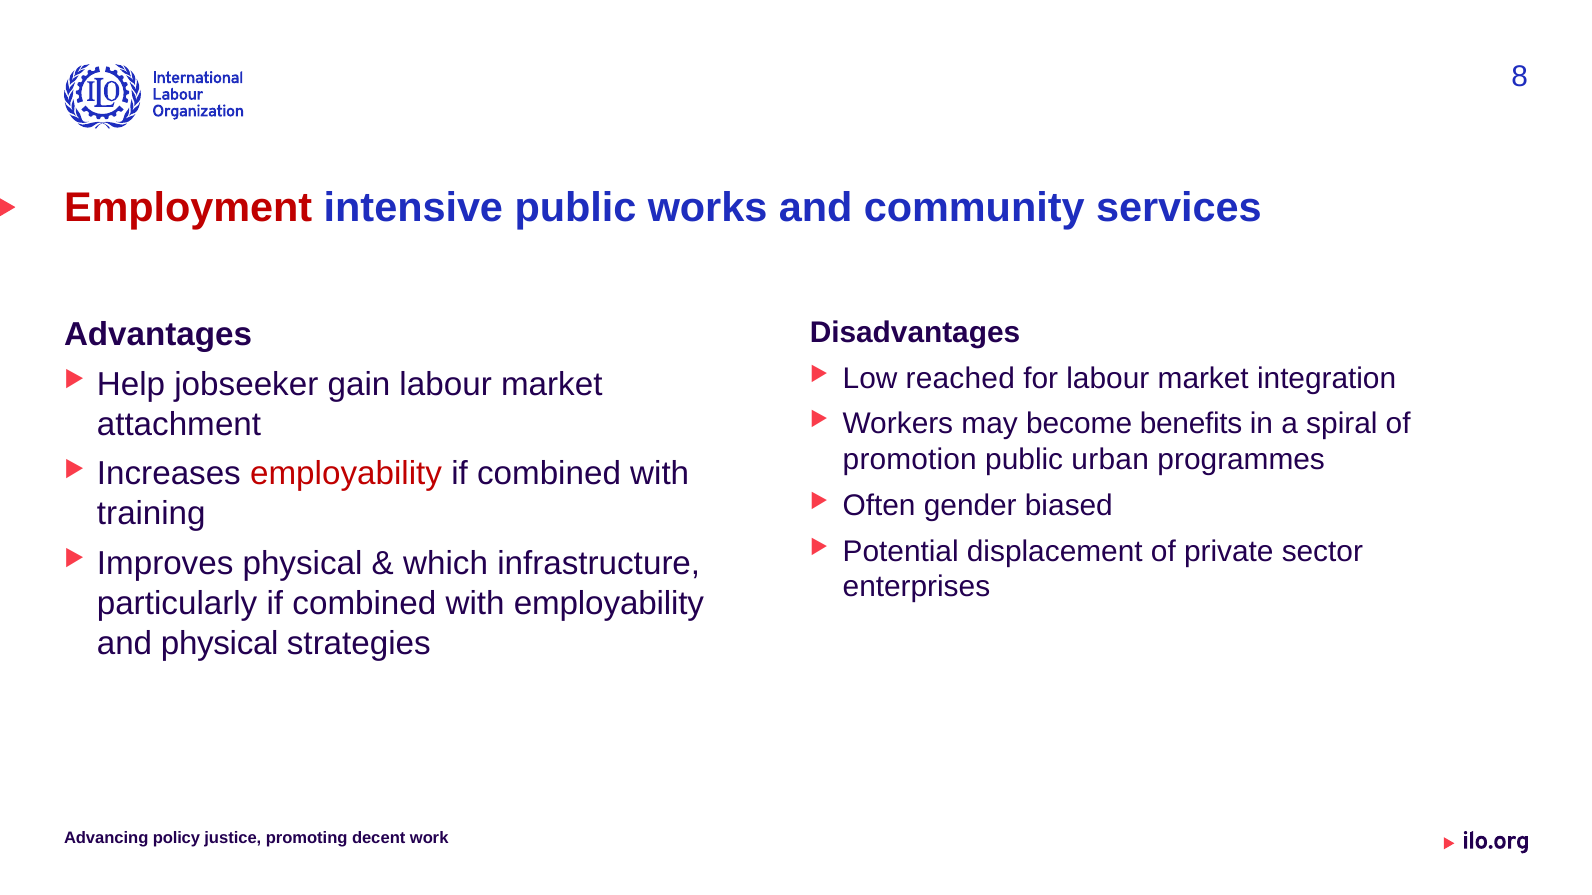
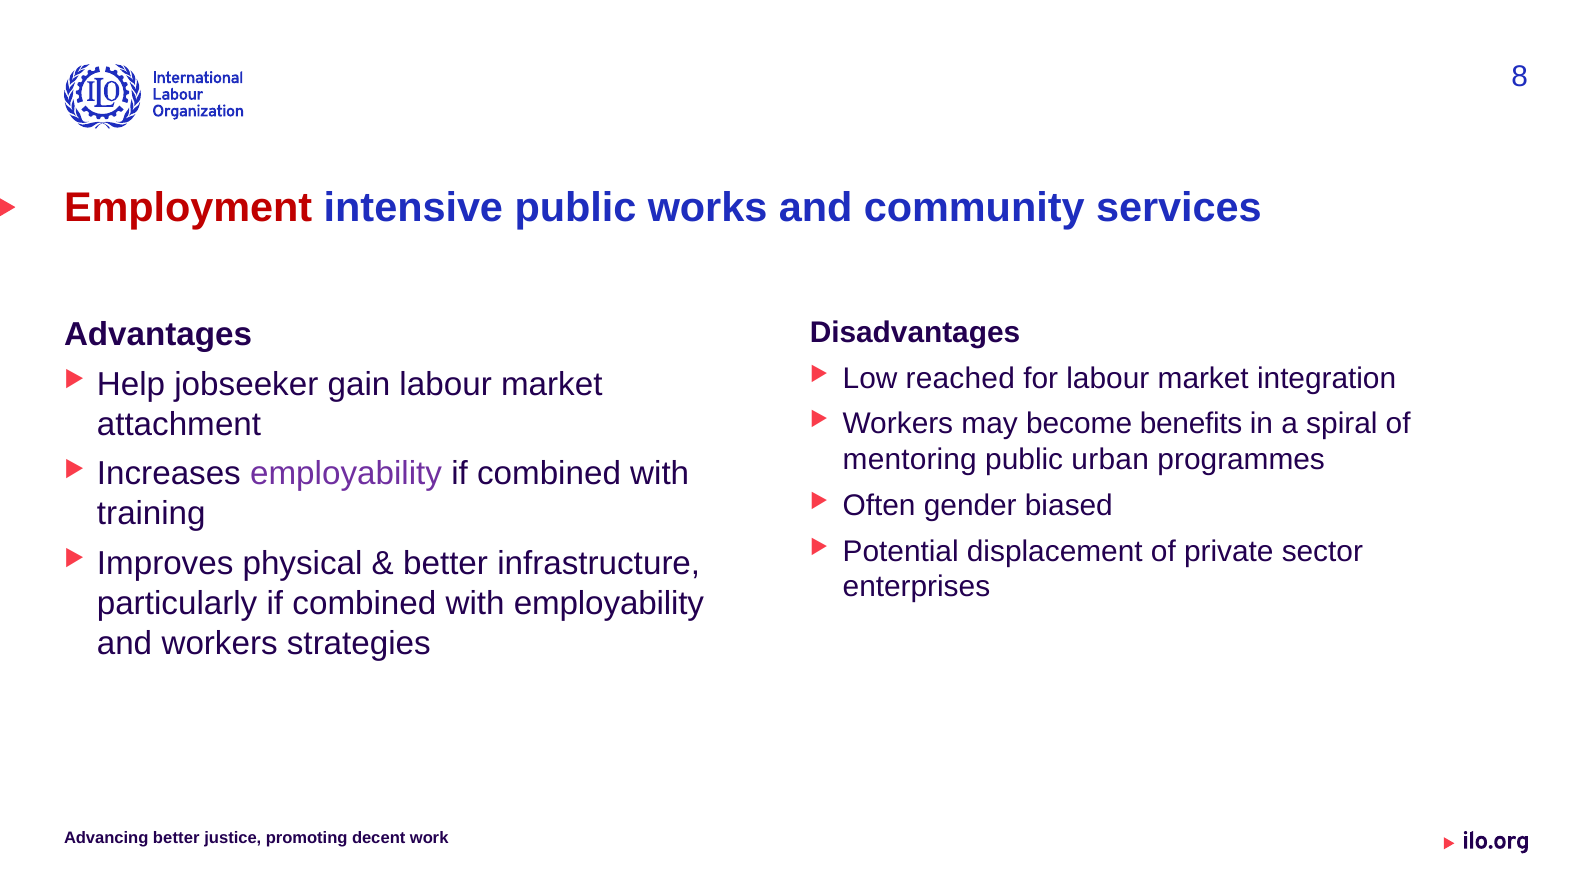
promotion: promotion -> mentoring (910, 460)
employability colour: red -> purple (346, 474)
which: which -> better (446, 564)
and physical: physical -> workers (220, 643)
Advancing policy: policy -> better (176, 839)
